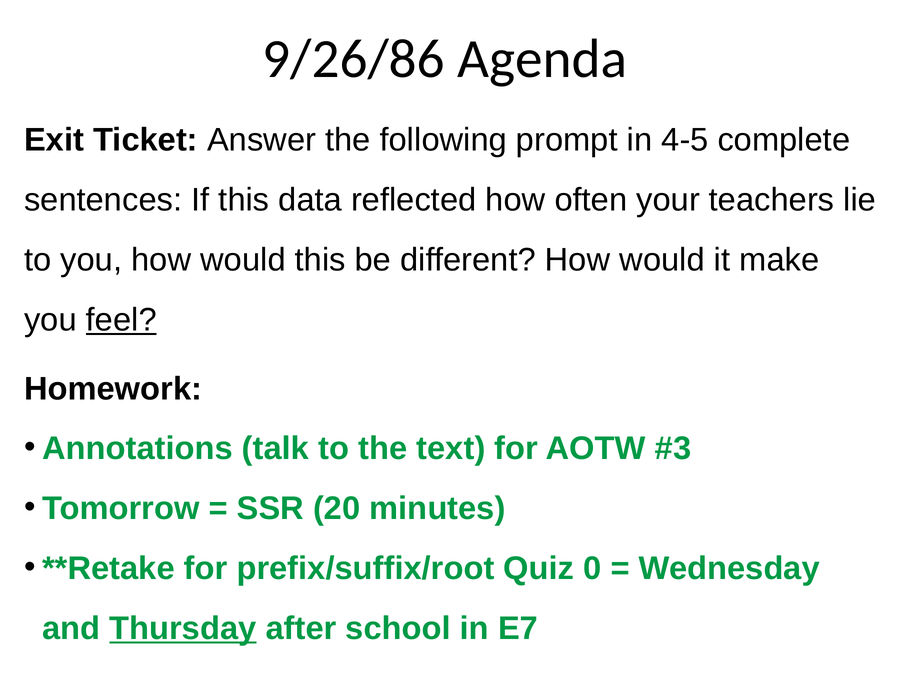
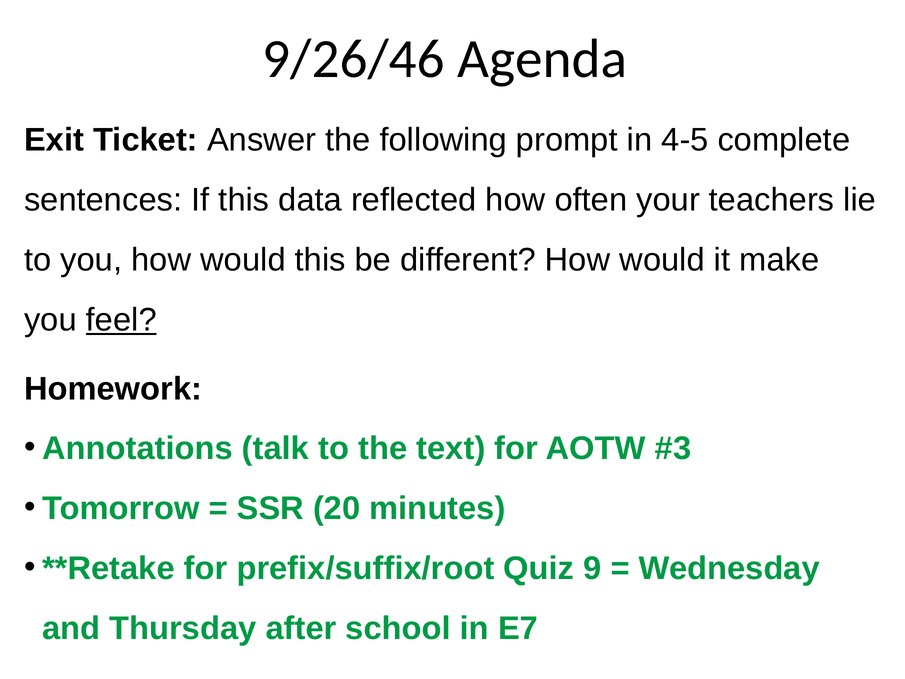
9/26/86: 9/26/86 -> 9/26/46 (354, 59)
0: 0 -> 9 (593, 568)
Thursday underline: present -> none (183, 628)
